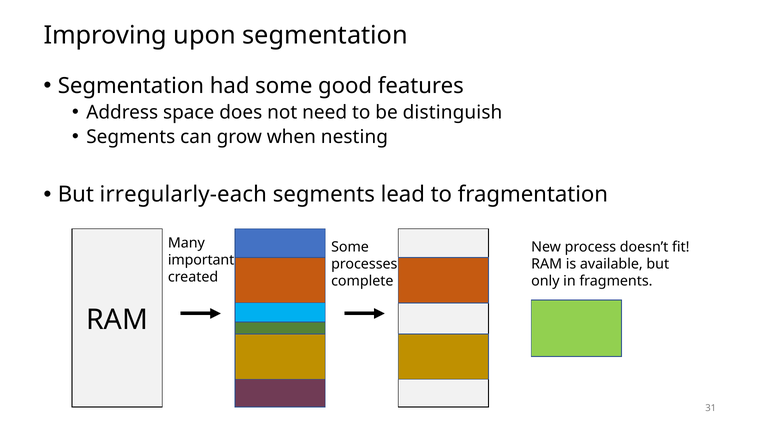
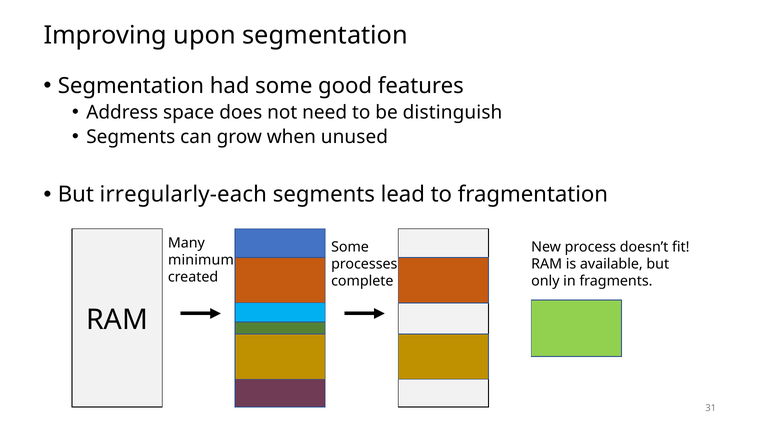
nesting: nesting -> unused (354, 137)
important: important -> minimum (201, 260)
